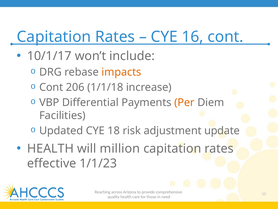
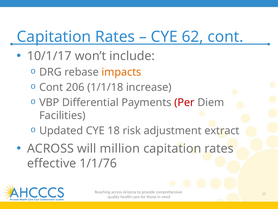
16: 16 -> 62 (193, 37)
Per colour: orange -> red (184, 102)
update: update -> extract (222, 130)
HEALTH: HEALTH -> ACROSS (50, 148)
1/1/23: 1/1/23 -> 1/1/76 (98, 163)
